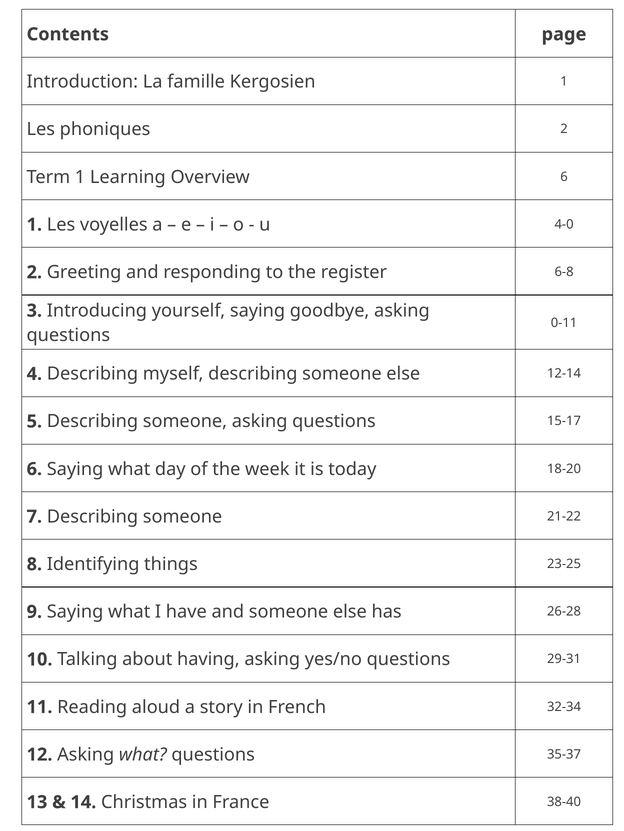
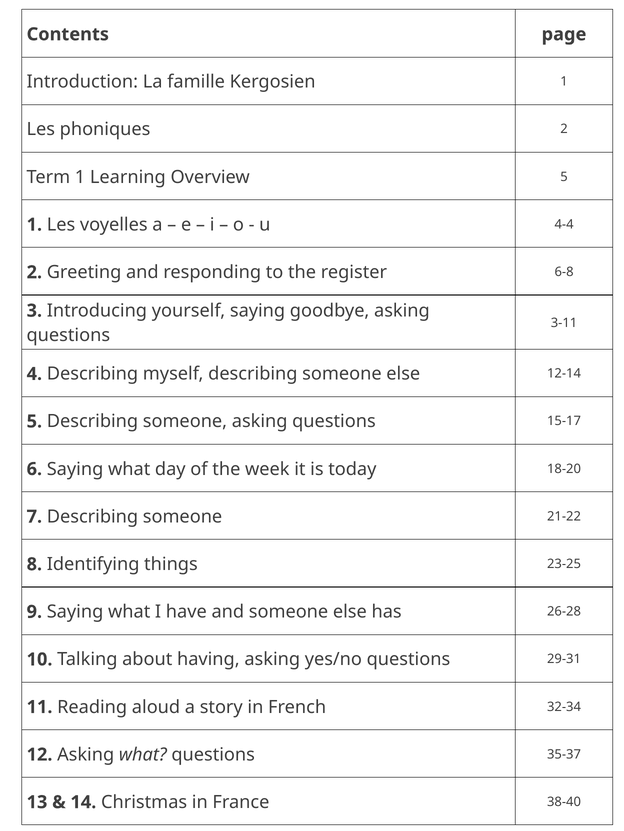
Overview 6: 6 -> 5 (564, 177)
4-0: 4-0 -> 4-4 (564, 225)
0-11: 0-11 -> 3-11 (564, 323)
